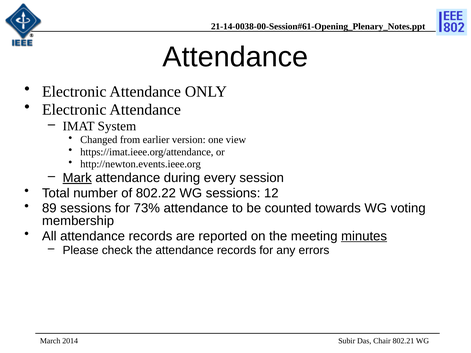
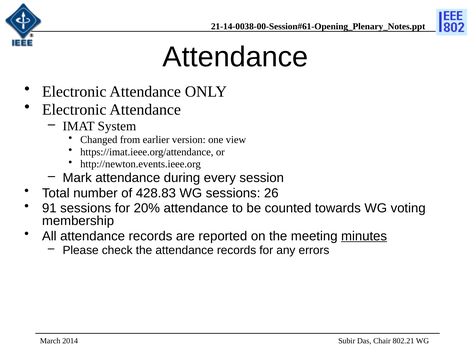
Mark underline: present -> none (77, 178)
802.22: 802.22 -> 428.83 (156, 193)
12: 12 -> 26 (271, 193)
89: 89 -> 91 (49, 208)
73%: 73% -> 20% (147, 208)
